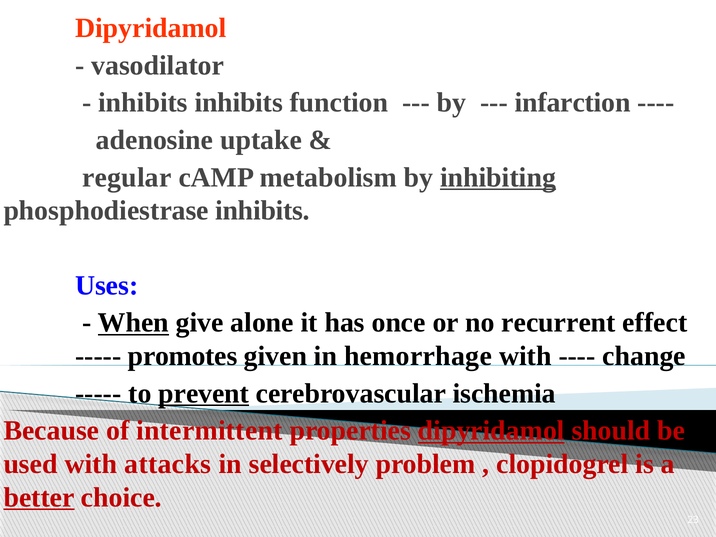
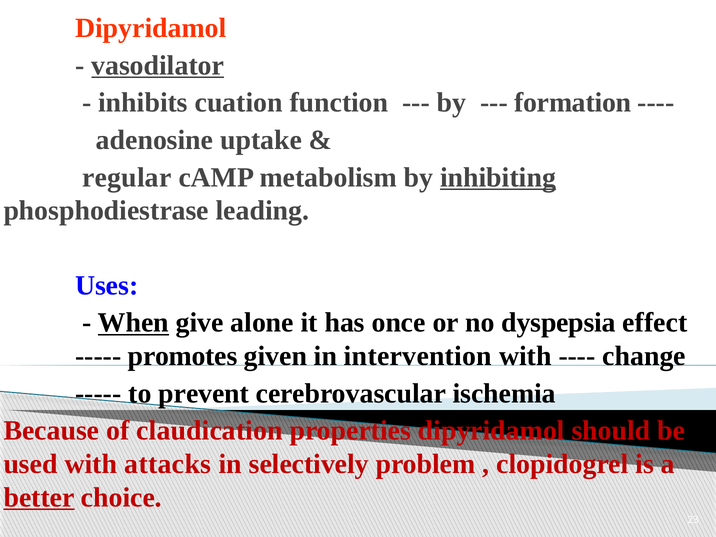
vasodilator underline: none -> present (158, 65)
inhibits inhibits: inhibits -> cuation (239, 103)
infarction: infarction -> formation (573, 103)
phosphodiestrase inhibits: inhibits -> leading (262, 211)
recurrent: recurrent -> dyspepsia (559, 323)
hemorrhage: hemorrhage -> intervention (418, 356)
prevent underline: present -> none (204, 393)
intermittent: intermittent -> claudication (209, 431)
dipyridamol underline: present -> none (491, 431)
